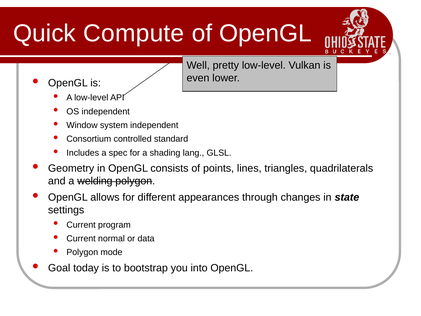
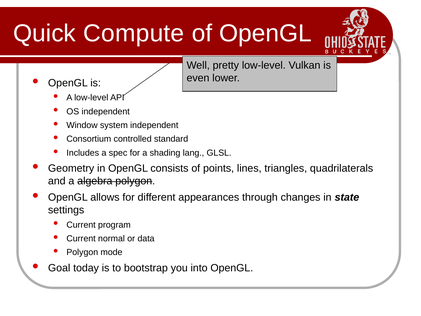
welding: welding -> algebra (95, 181)
